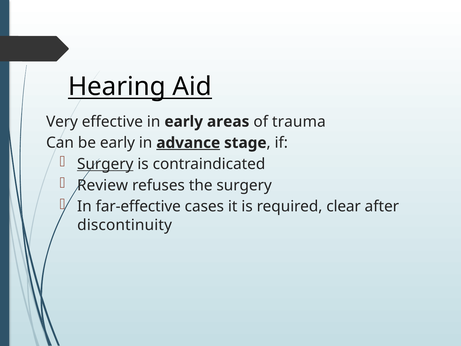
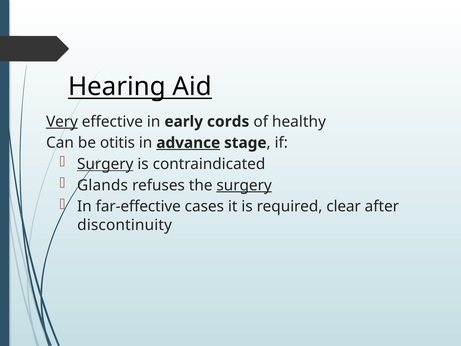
Very underline: none -> present (62, 122)
areas: areas -> cords (228, 122)
trauma: trauma -> healthy (299, 122)
be early: early -> otitis (117, 143)
Review: Review -> Glands (102, 185)
surgery underline: none -> present (244, 185)
